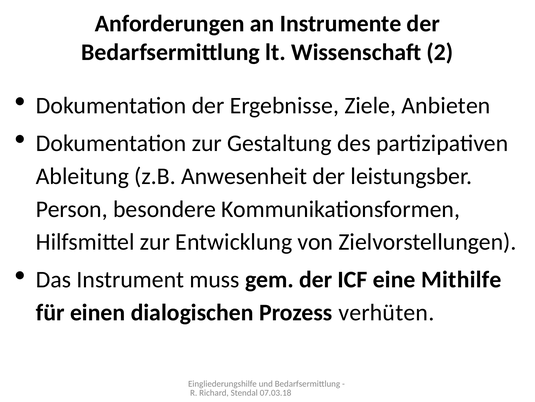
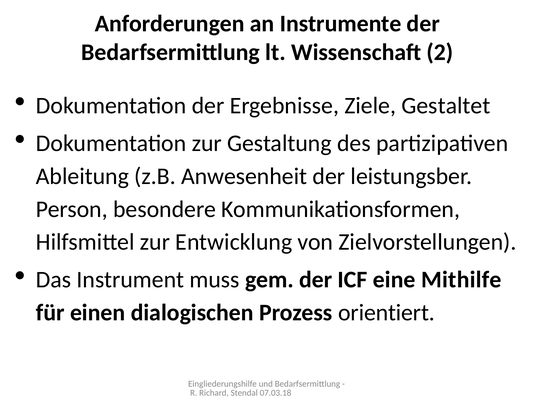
Anbieten: Anbieten -> Gestaltet (446, 106)
verhüten: verhüten -> orientiert (387, 312)
